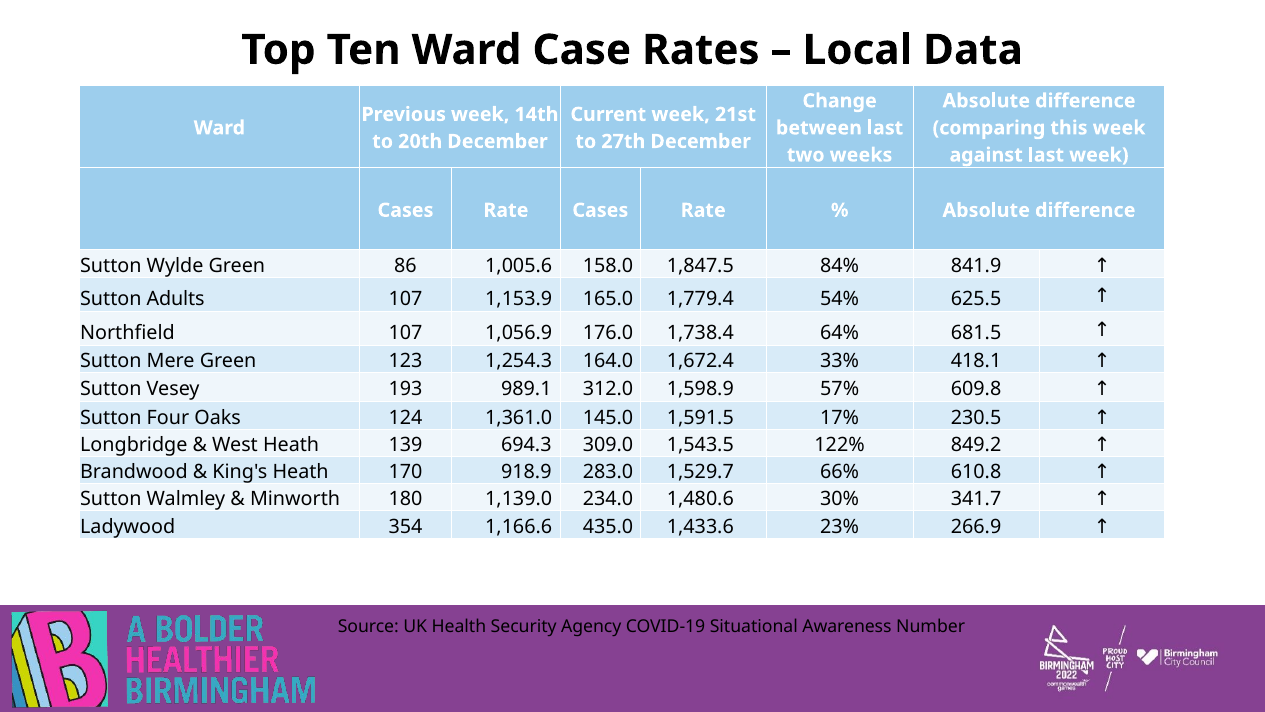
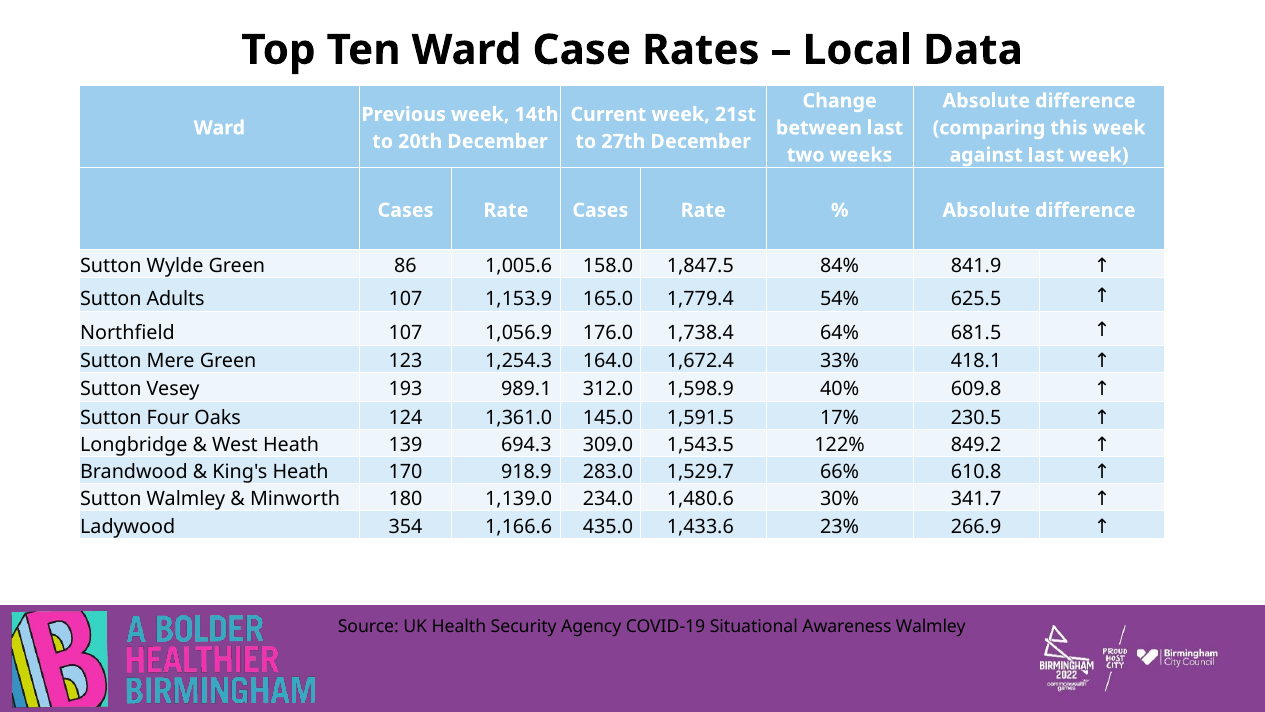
57%: 57% -> 40% (840, 389)
Awareness Number: Number -> Walmley (931, 626)
